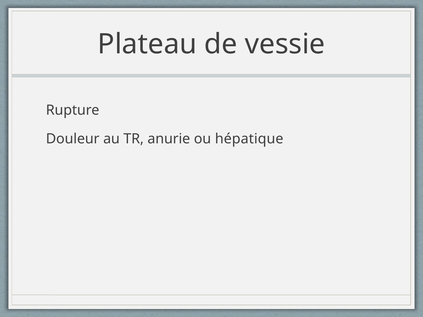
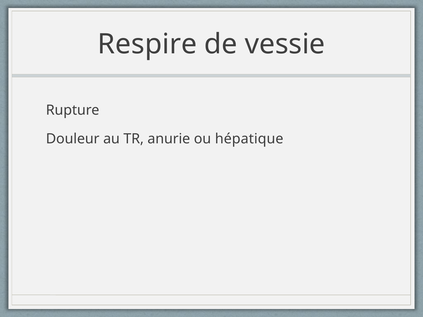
Plateau: Plateau -> Respire (147, 44)
